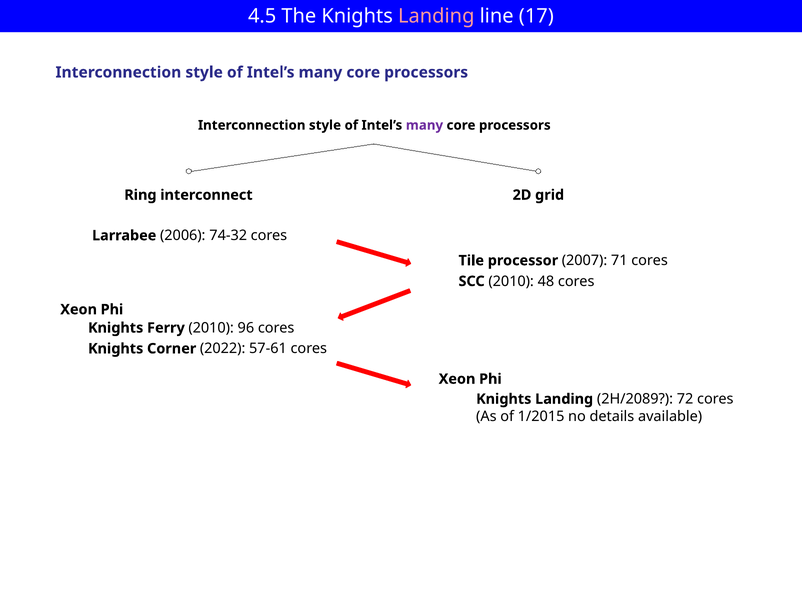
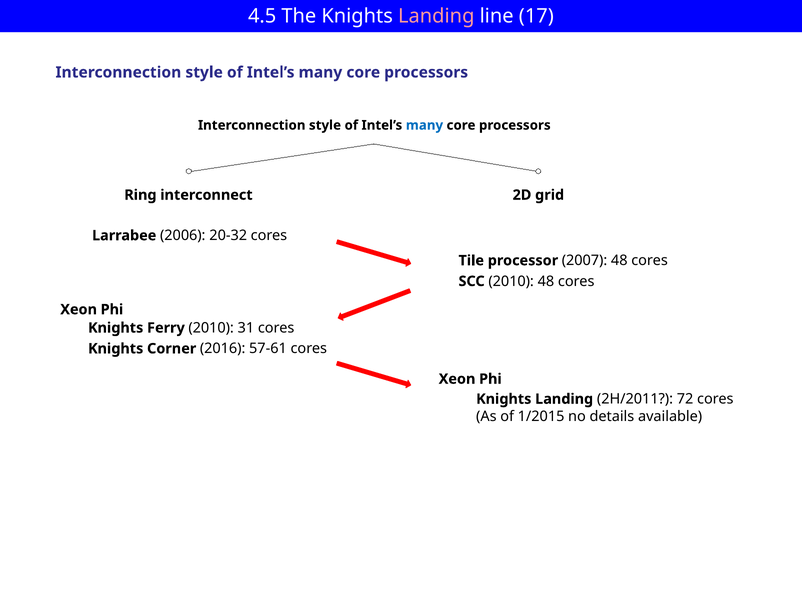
many colour: purple -> blue (424, 125)
74-32: 74-32 -> 20-32 (228, 235)
2007 71: 71 -> 48 (619, 260)
96: 96 -> 31 (246, 328)
2022: 2022 -> 2016 (223, 348)
2H/2089: 2H/2089 -> 2H/2011 (635, 399)
